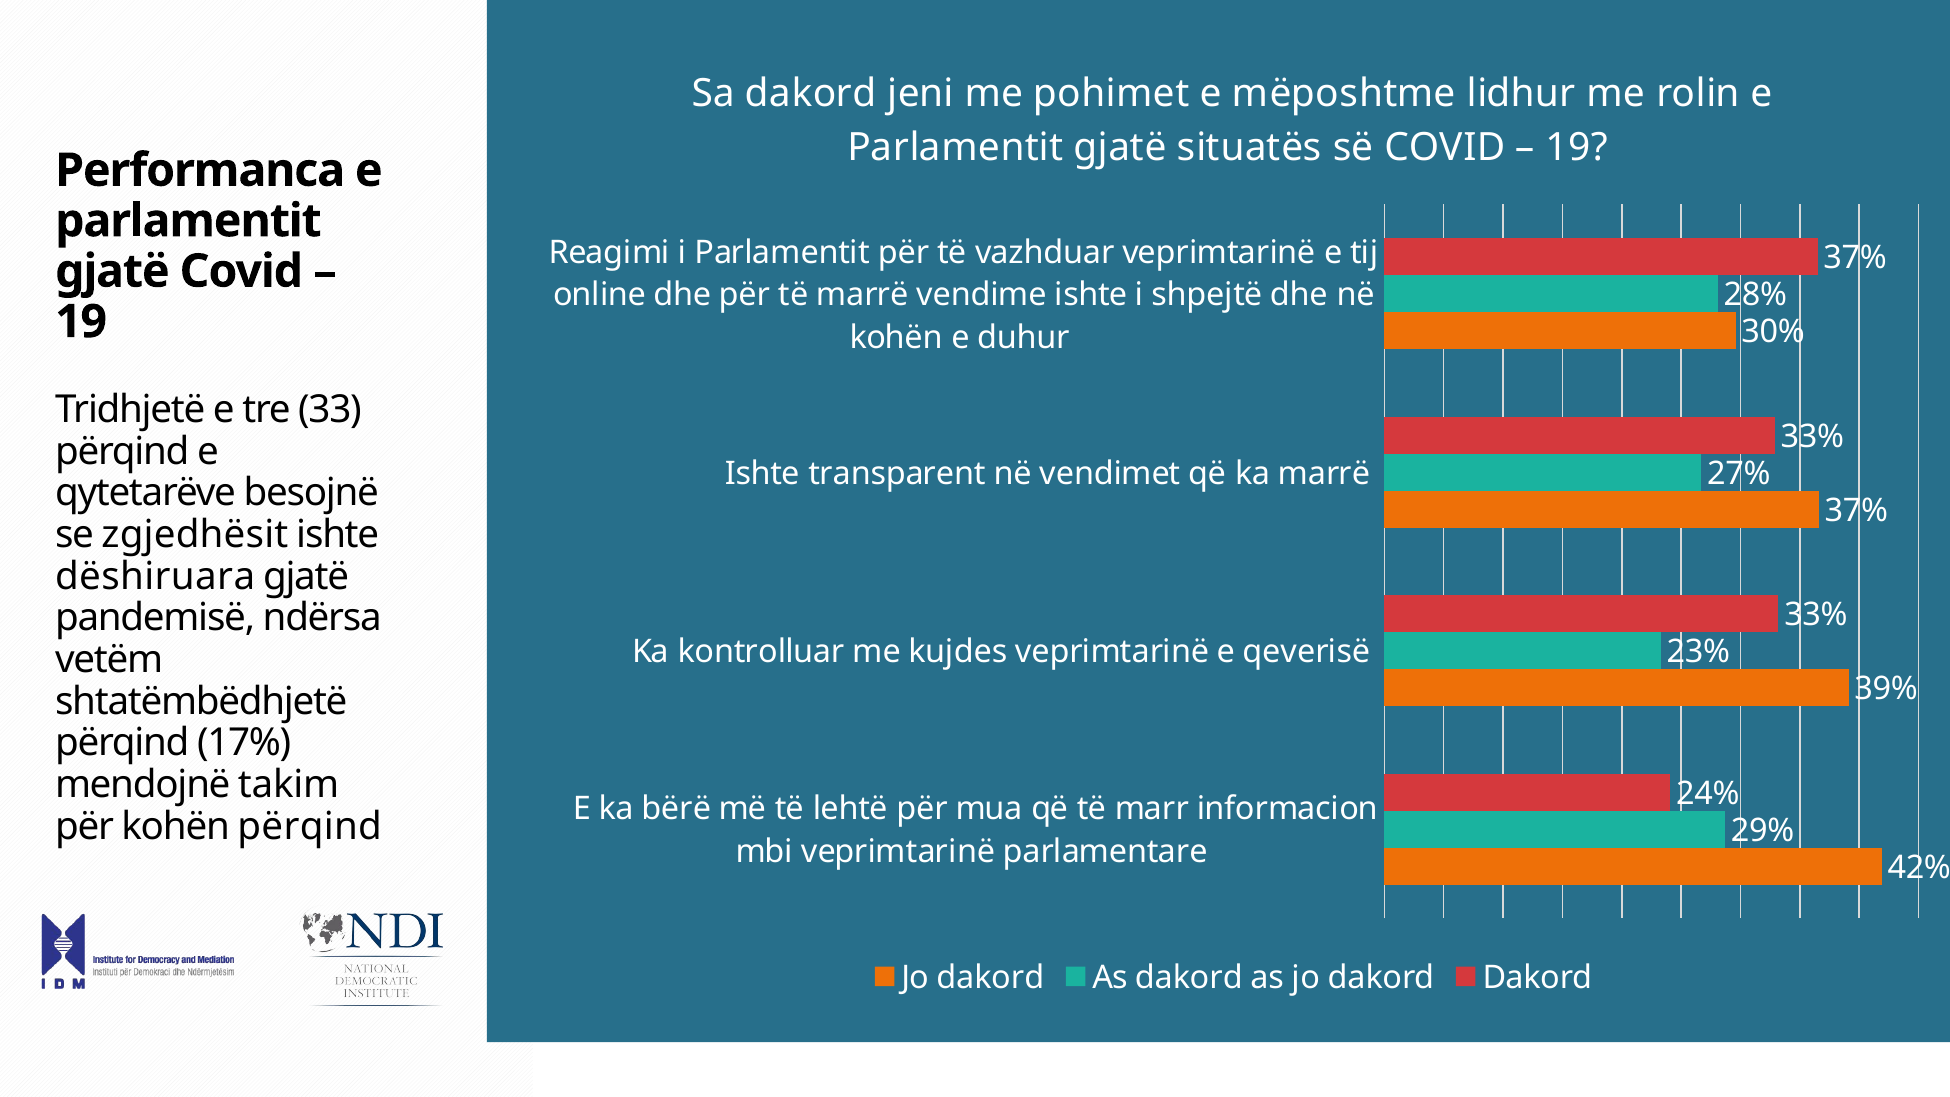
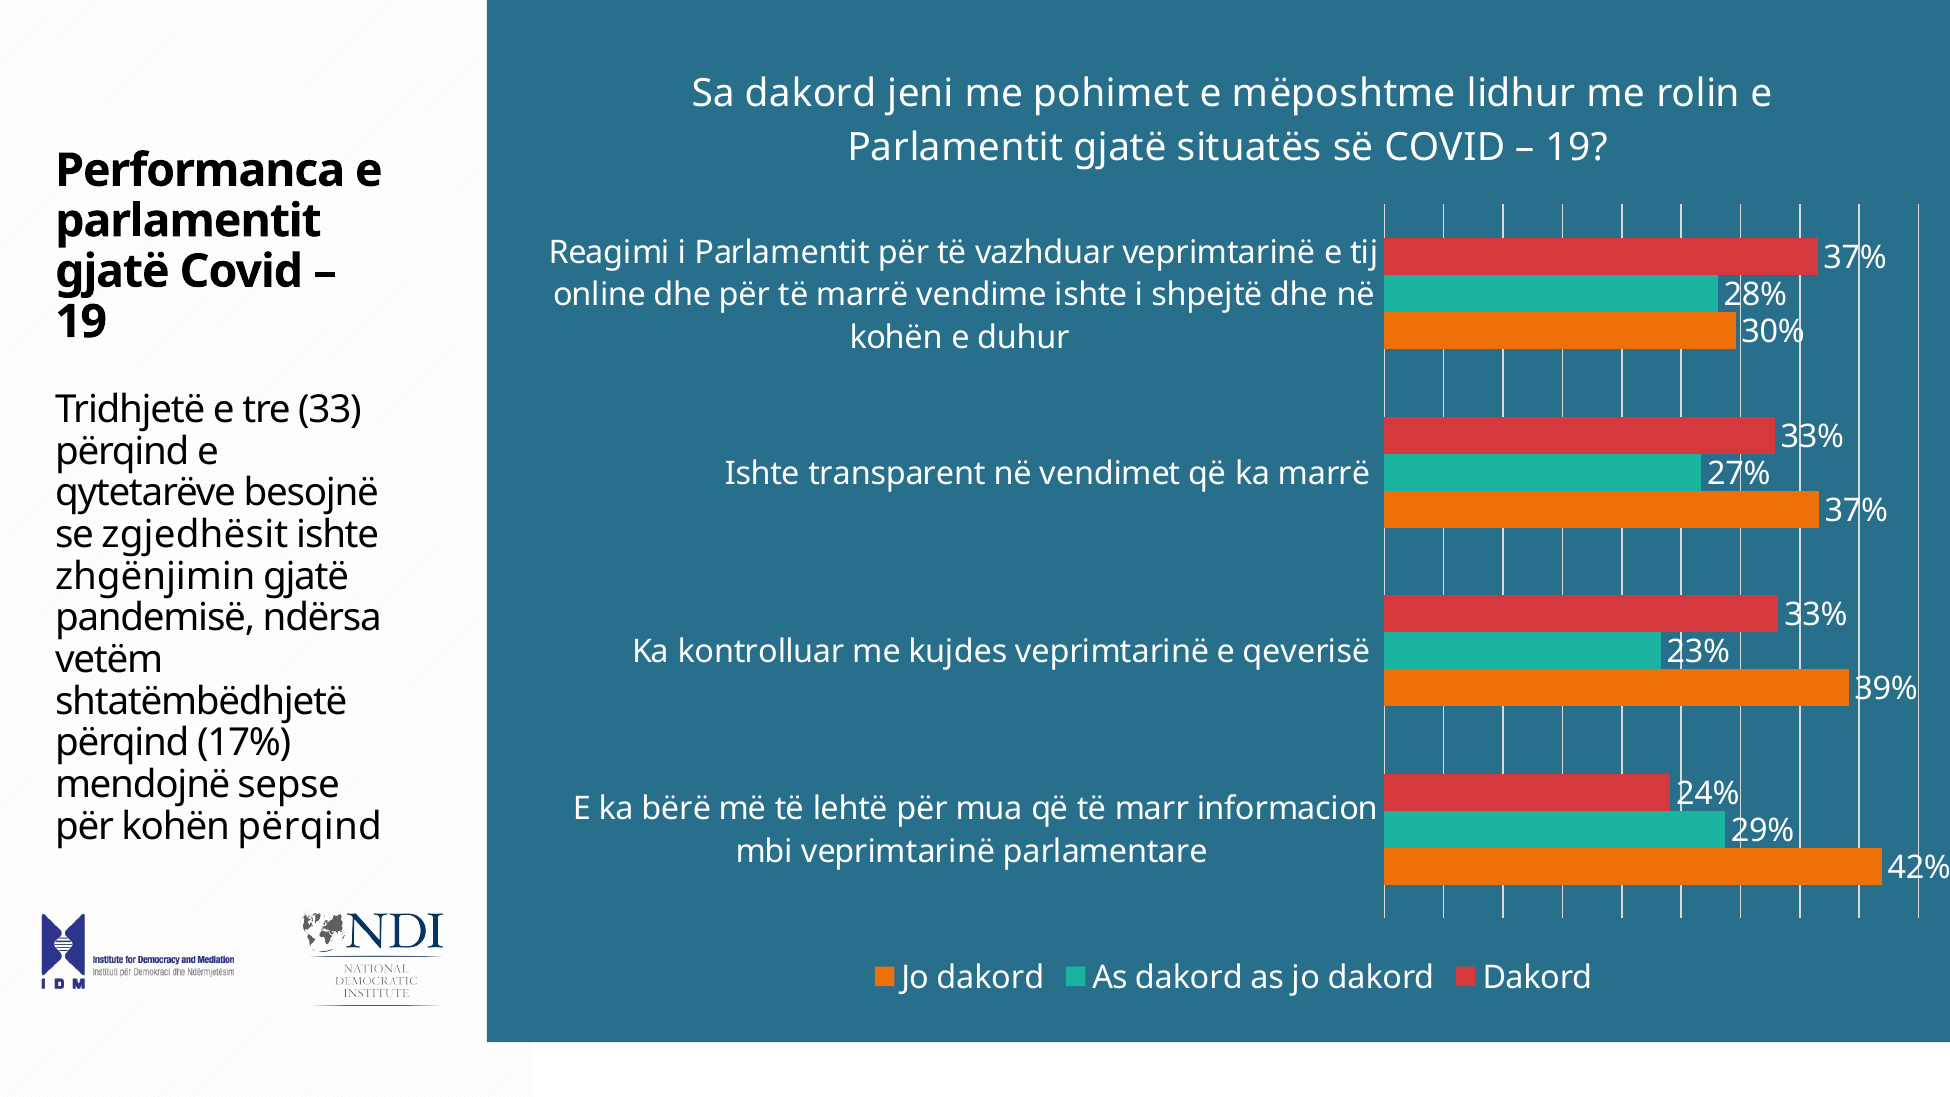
dëshiruara: dëshiruara -> zhgënjimin (155, 576)
takim: takim -> sepse (289, 785)
